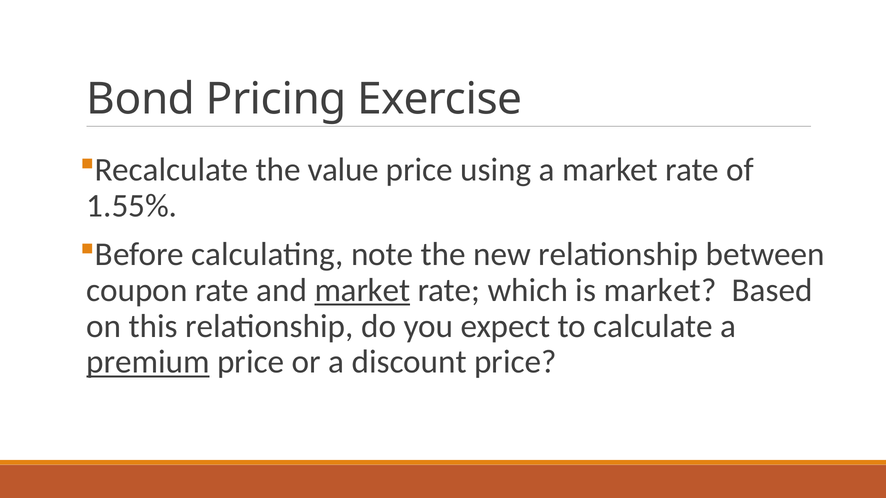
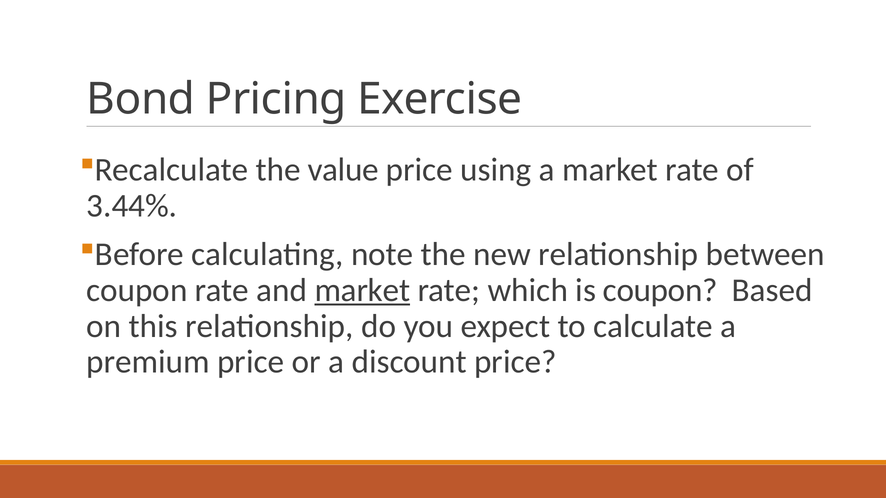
1.55%: 1.55% -> 3.44% (132, 206)
is market: market -> coupon (660, 290)
premium underline: present -> none (148, 362)
